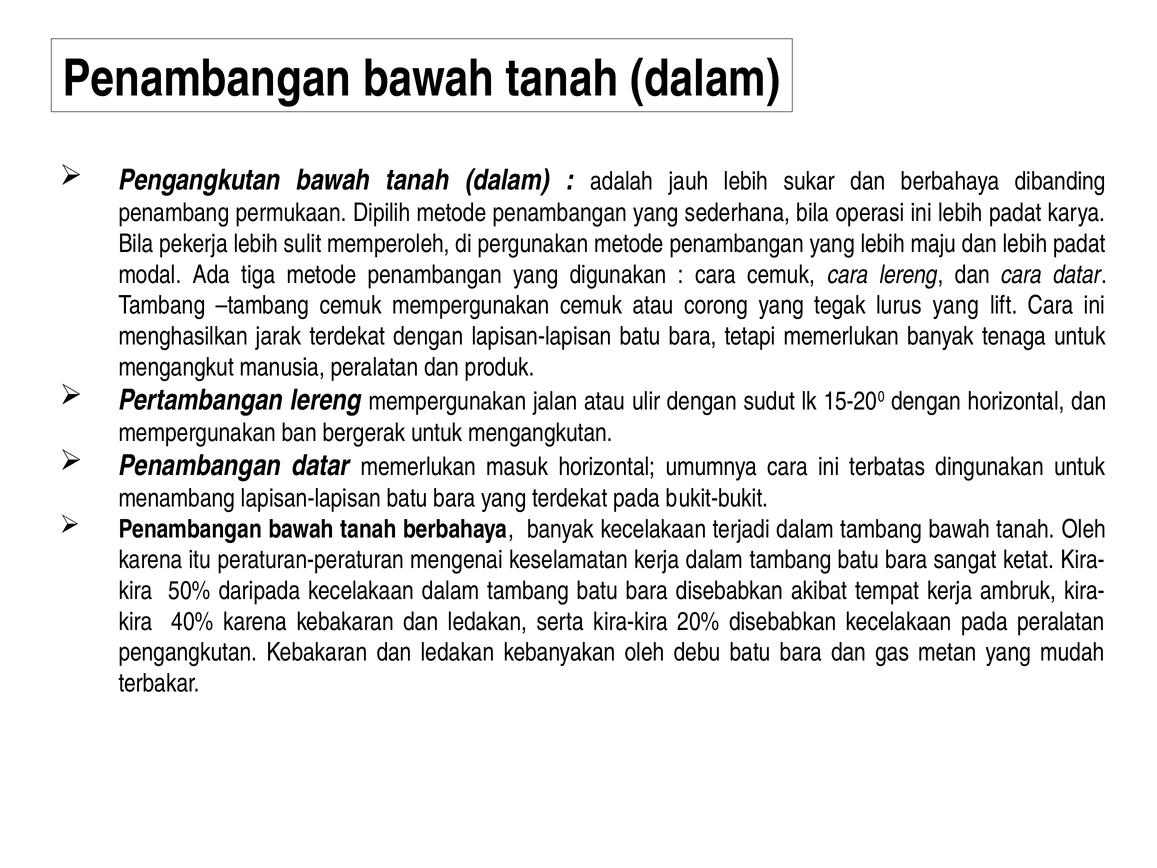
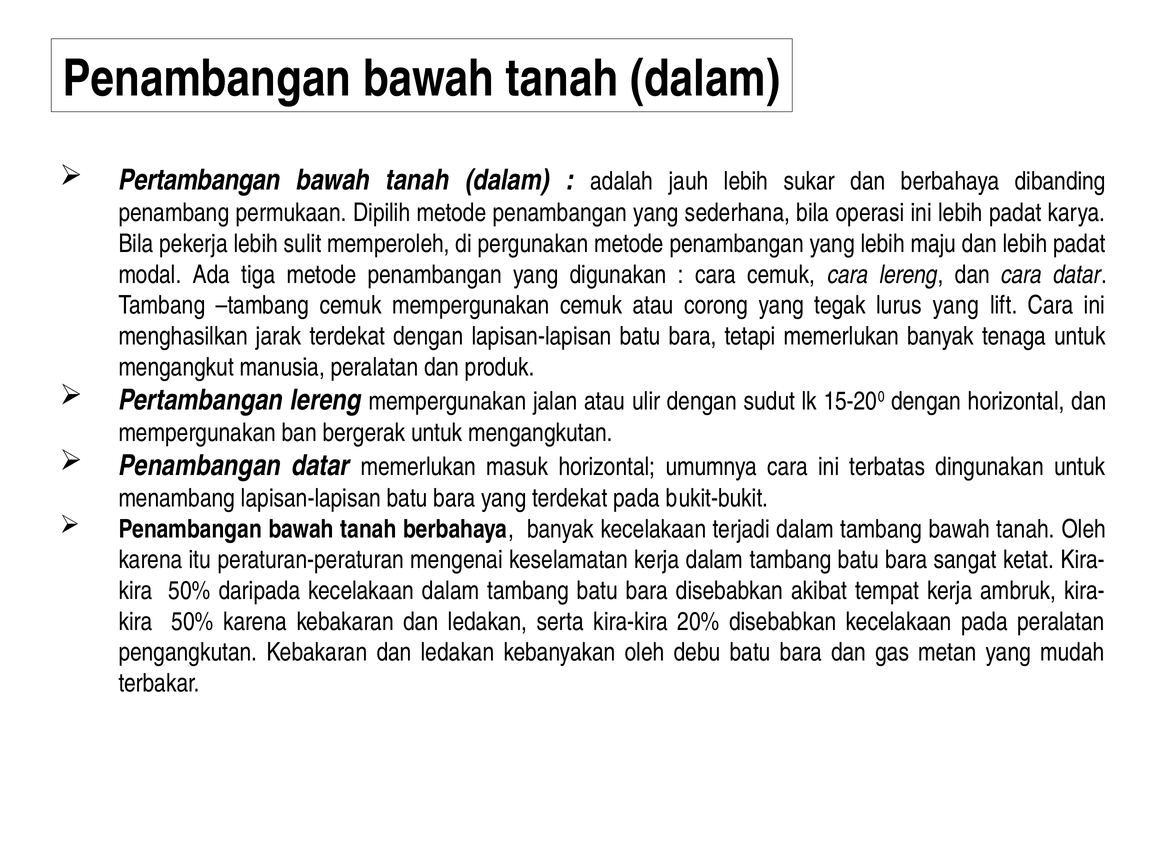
Pengangkutan: Pengangkutan -> Pertambangan (199, 180)
40%: 40% -> 50% (192, 621)
